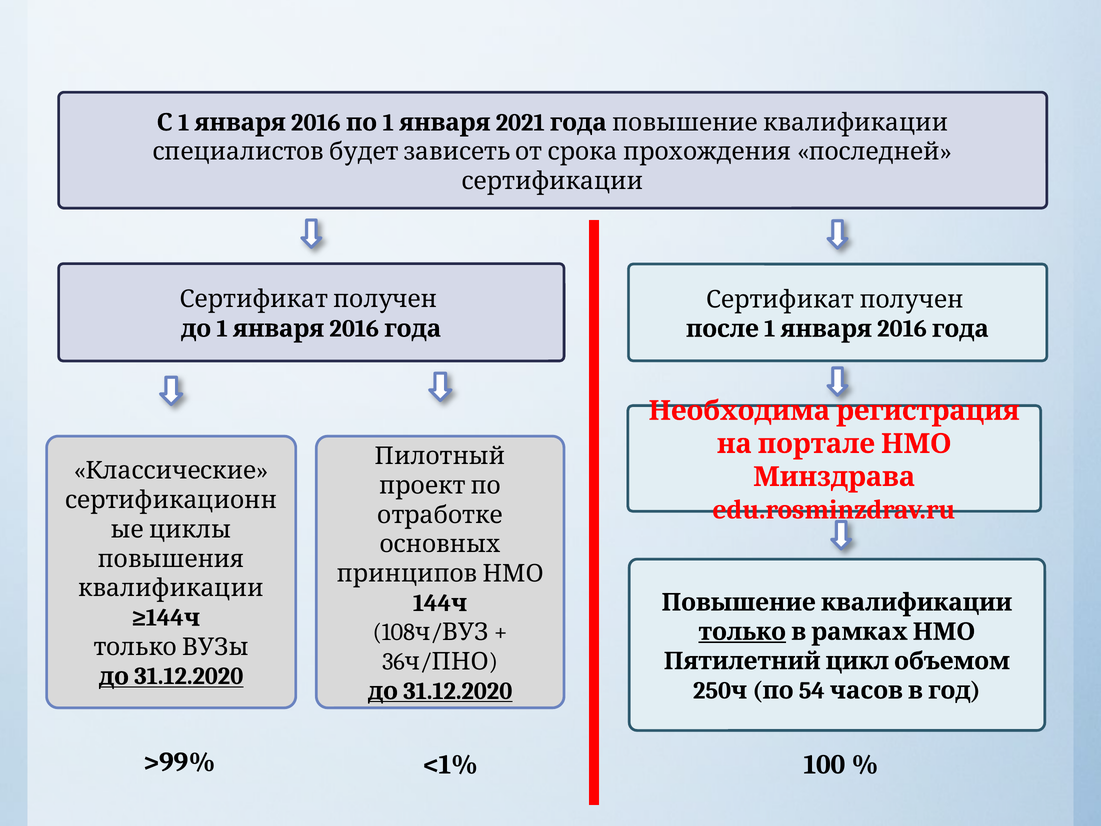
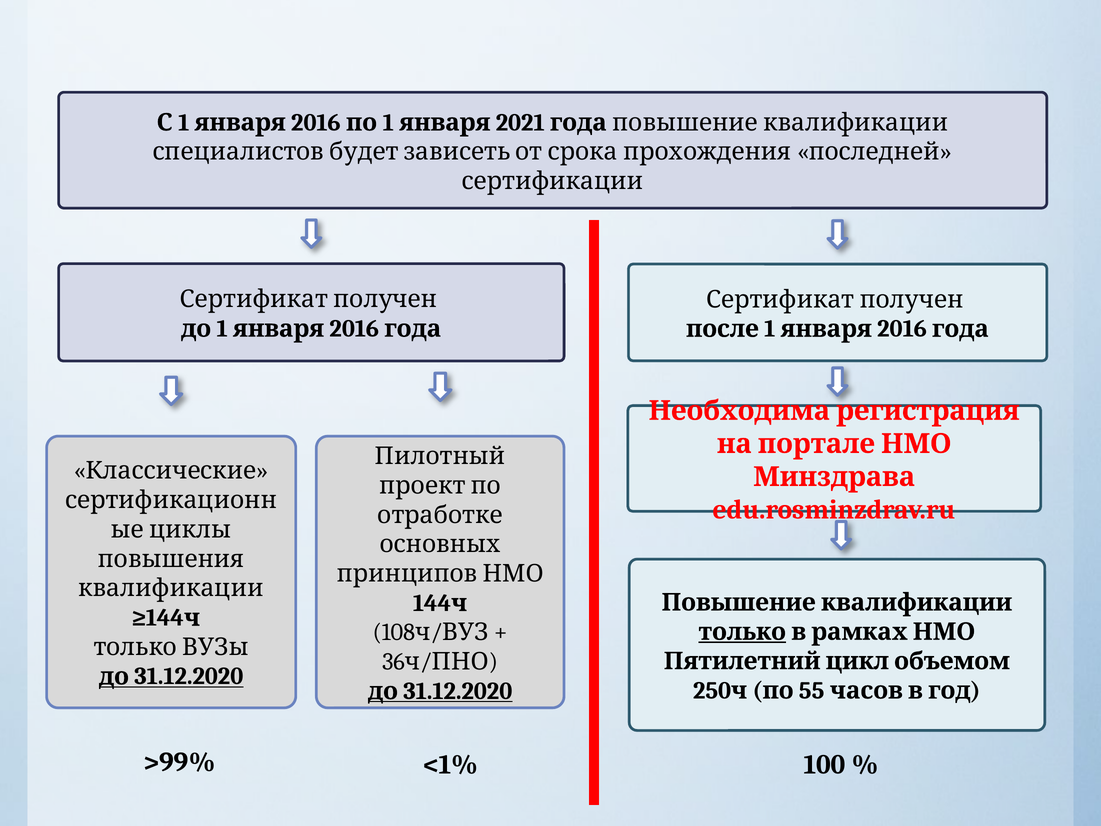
54: 54 -> 55 (812, 690)
